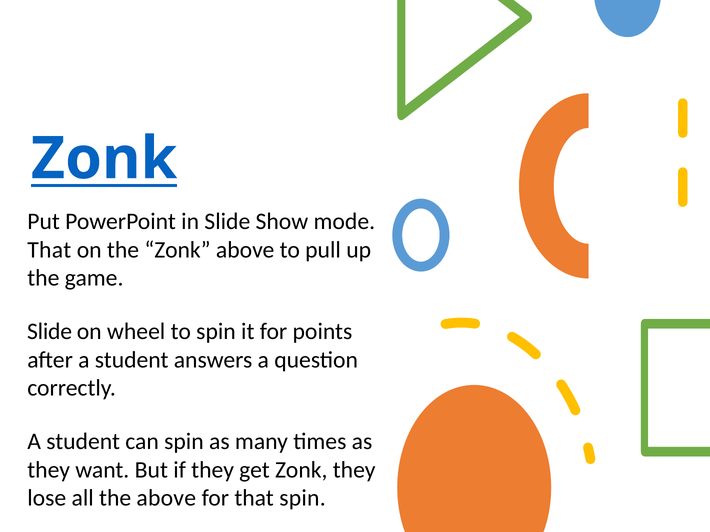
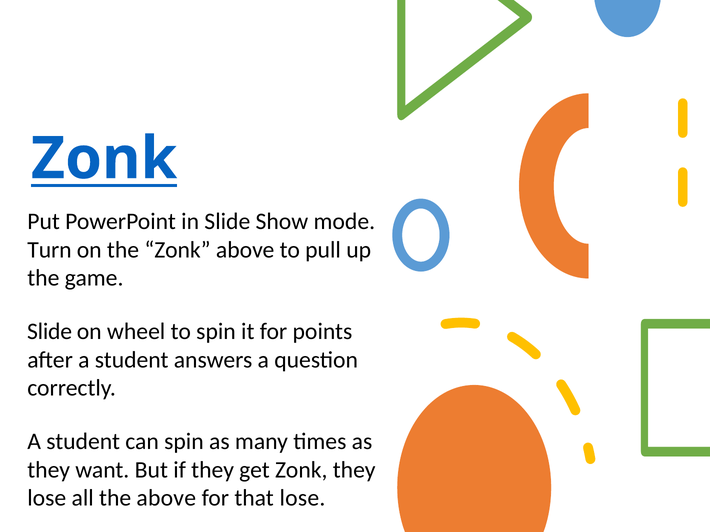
That: That -> Turn (49, 250)
that spin: spin -> lose (303, 499)
